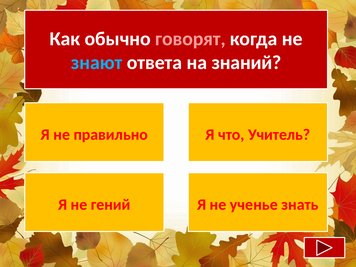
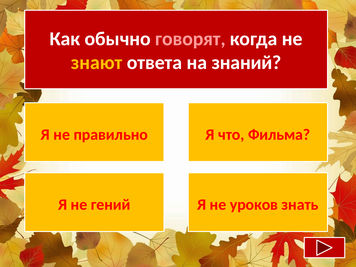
знают colour: light blue -> yellow (97, 63)
Учитель: Учитель -> Фильма (279, 135)
ученье: ученье -> уроков (254, 205)
